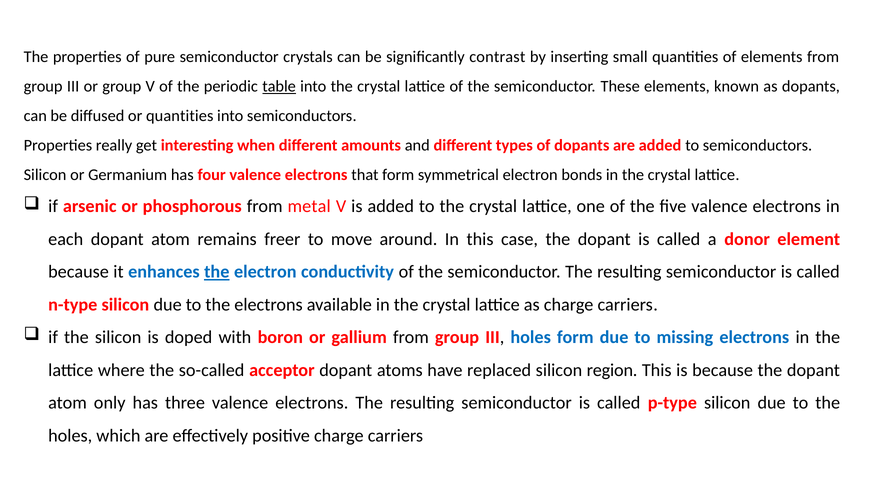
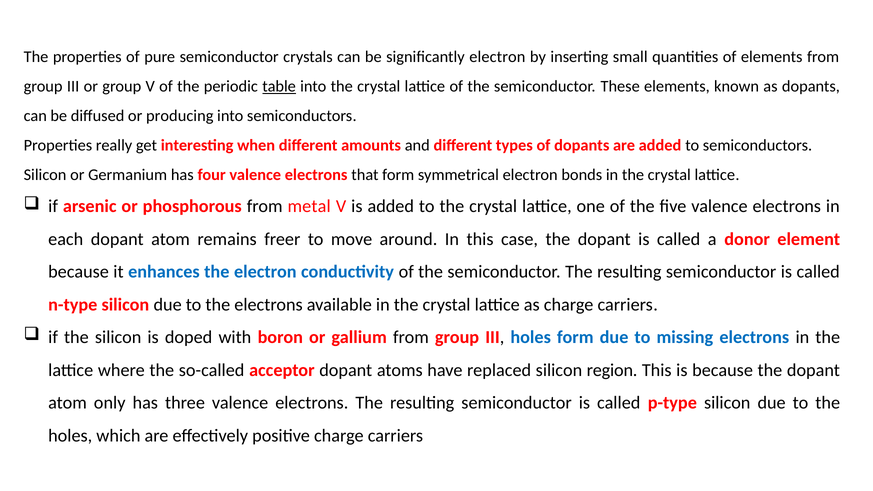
significantly contrast: contrast -> electron (497, 57)
or quantities: quantities -> producing (180, 116)
the underline: present -> none (217, 272)
